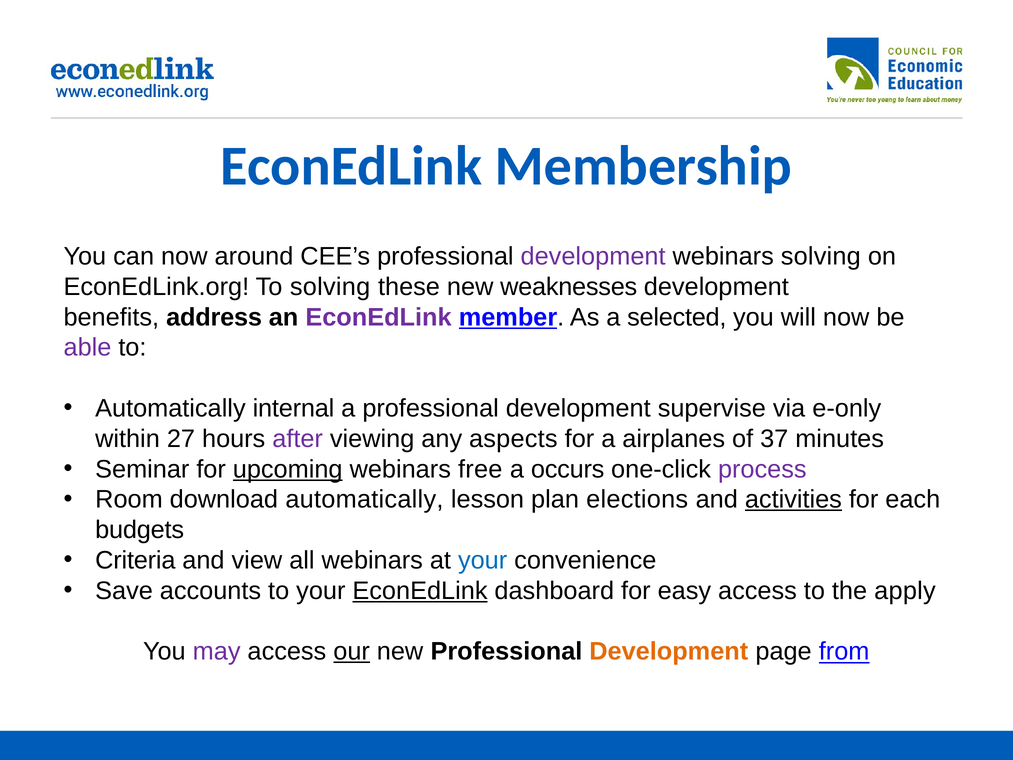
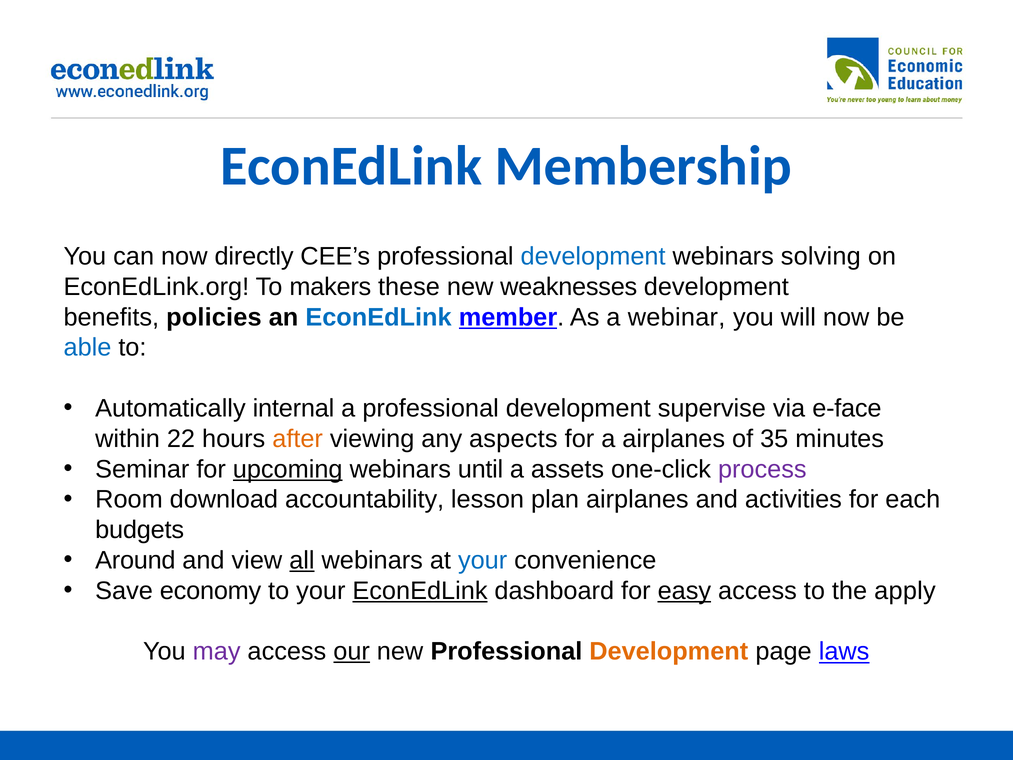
around: around -> directly (254, 256)
development colour: purple -> blue (593, 256)
To solving: solving -> makers (330, 287)
address: address -> policies (214, 317)
EconEdLink colour: purple -> blue (379, 317)
selected: selected -> webinar (677, 317)
able colour: purple -> blue (87, 347)
e-only: e-only -> e-face (847, 408)
27: 27 -> 22 (181, 439)
after colour: purple -> orange (298, 439)
37: 37 -> 35 (774, 439)
free: free -> until (481, 469)
occurs: occurs -> assets (568, 469)
download automatically: automatically -> accountability (365, 499)
plan elections: elections -> airplanes (637, 499)
activities underline: present -> none (793, 499)
Criteria: Criteria -> Around (135, 560)
all underline: none -> present (302, 560)
accounts: accounts -> economy (211, 591)
easy underline: none -> present (684, 591)
from: from -> laws (844, 651)
